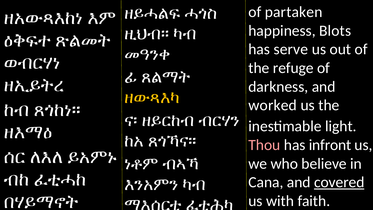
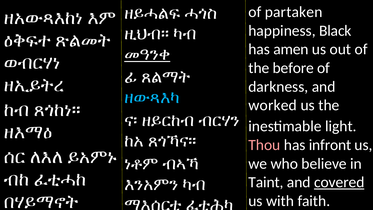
Blots: Blots -> Black (335, 31)
serve: serve -> amen (291, 49)
መዓንቀ underline: none -> present (147, 54)
refuge: refuge -> before (293, 68)
ዘውጻእካ colour: yellow -> light blue (152, 98)
Cana: Cana -> Taint (266, 182)
